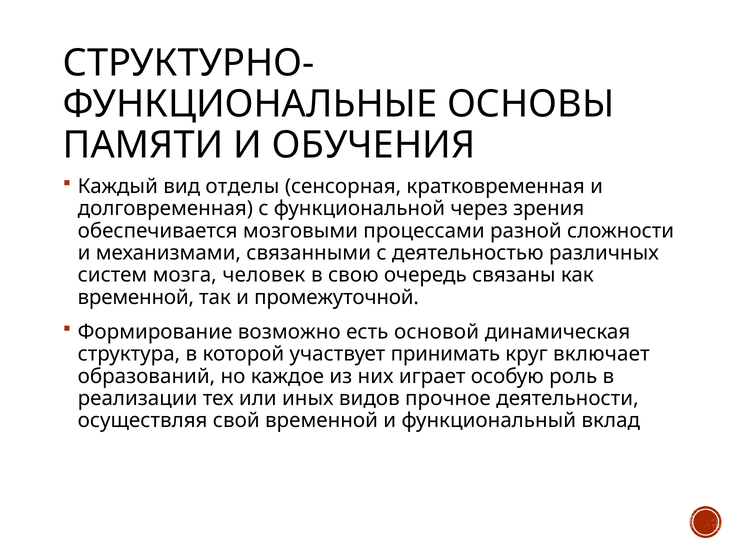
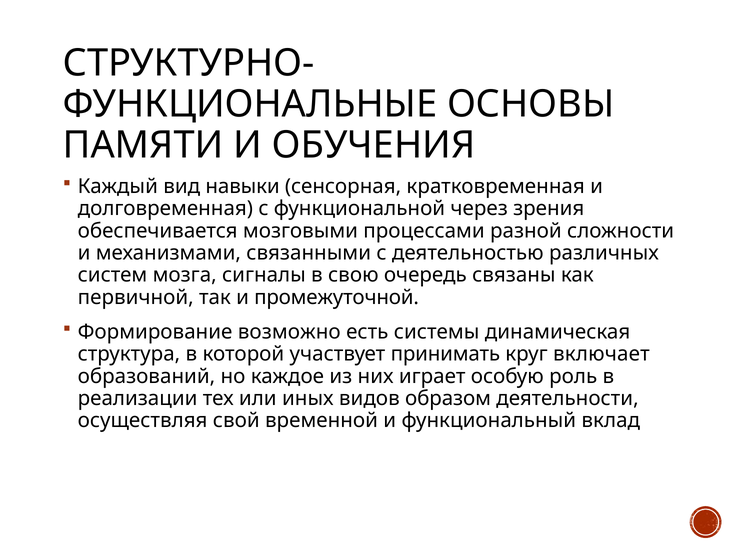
отделы: отделы -> навыки (243, 186)
человек: человек -> сигналы (264, 275)
временной: временной -> первичной (136, 297)
основой: основой -> системы (437, 332)
прочное: прочное -> образом (448, 398)
